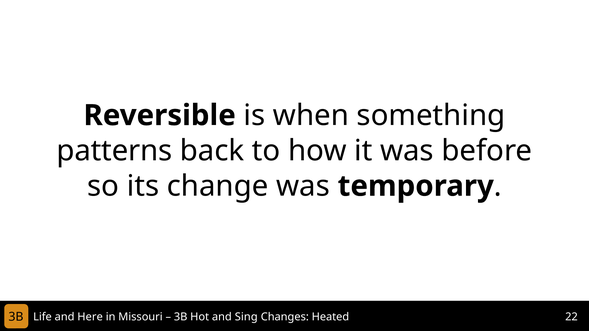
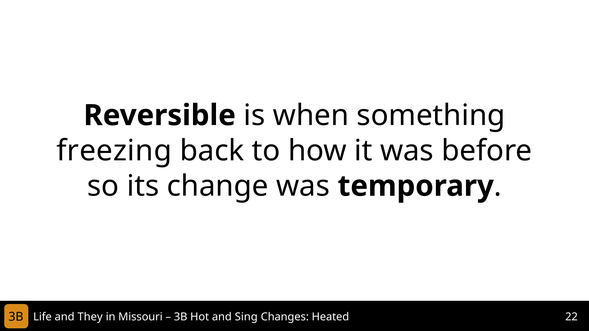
patterns: patterns -> freezing (114, 151)
Here: Here -> They (90, 317)
